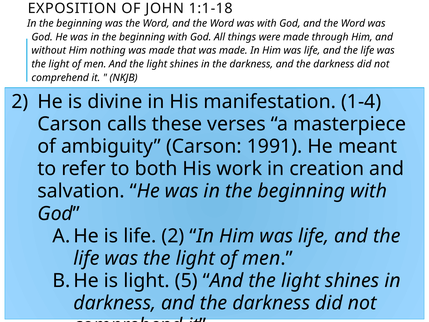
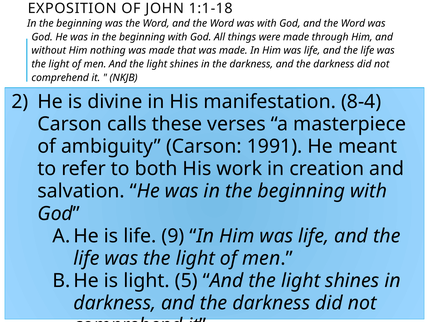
1-4: 1-4 -> 8-4 (361, 102)
life 2: 2 -> 9 (173, 236)
